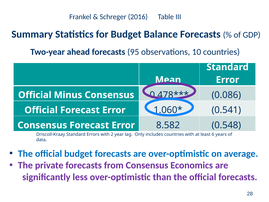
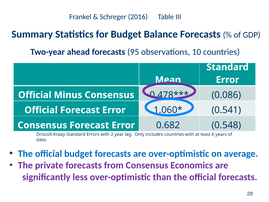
8.582: 8.582 -> 0.682 (168, 125)
